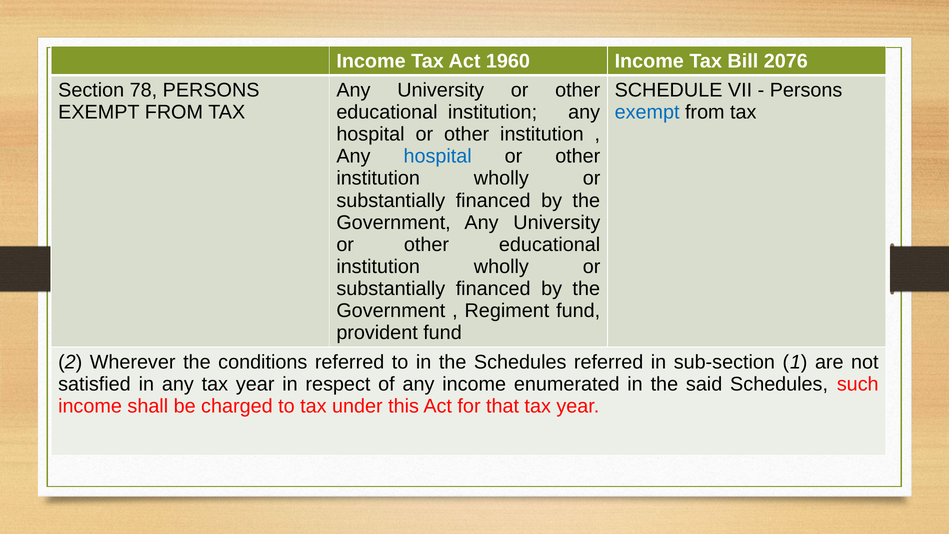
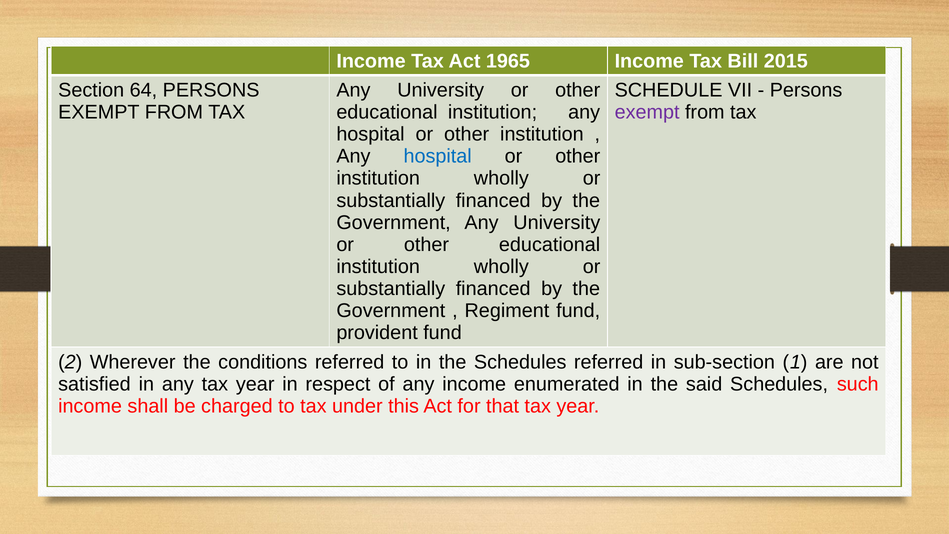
1960: 1960 -> 1965 (508, 61)
2076: 2076 -> 2015 (786, 61)
78: 78 -> 64 (143, 90)
exempt colour: blue -> purple (647, 112)
